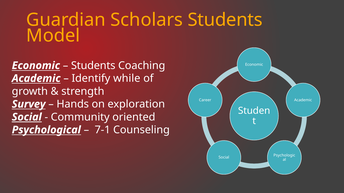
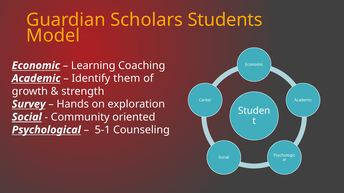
Students: Students -> Learning (93, 66)
while: while -> them (127, 79)
7-1: 7-1 -> 5-1 (103, 130)
